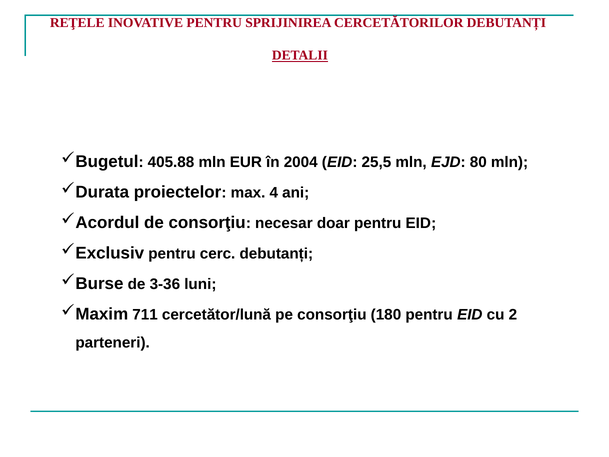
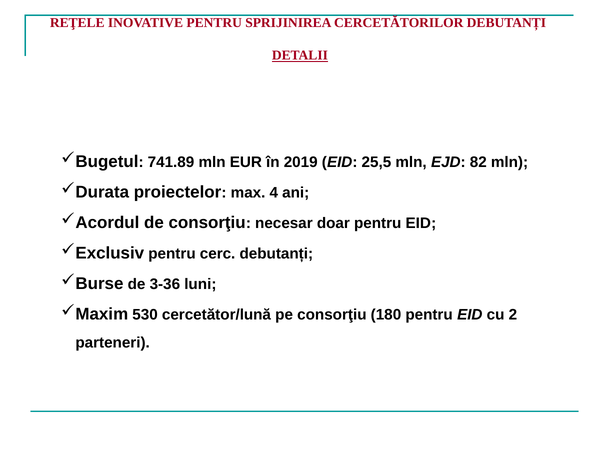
405.88: 405.88 -> 741.89 (171, 162)
2004: 2004 -> 2019 (301, 162)
80: 80 -> 82 (478, 162)
711: 711 -> 530 (145, 315)
